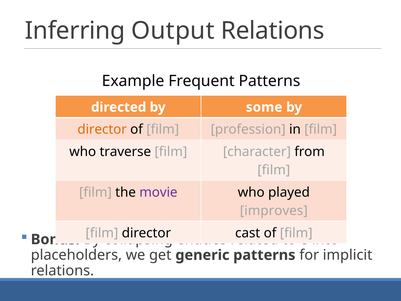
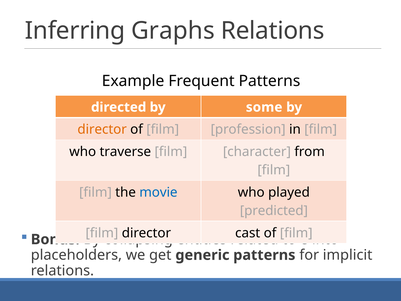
Output: Output -> Graphs (173, 31)
movie colour: purple -> blue (158, 192)
improves: improves -> predicted (274, 210)
